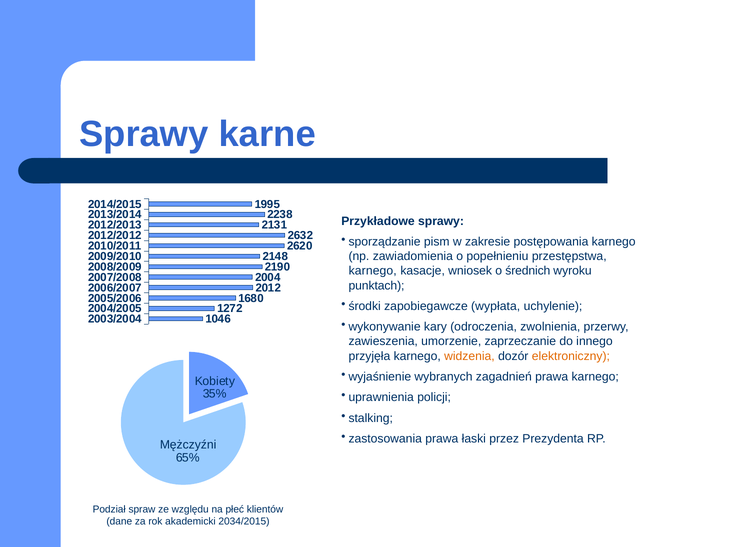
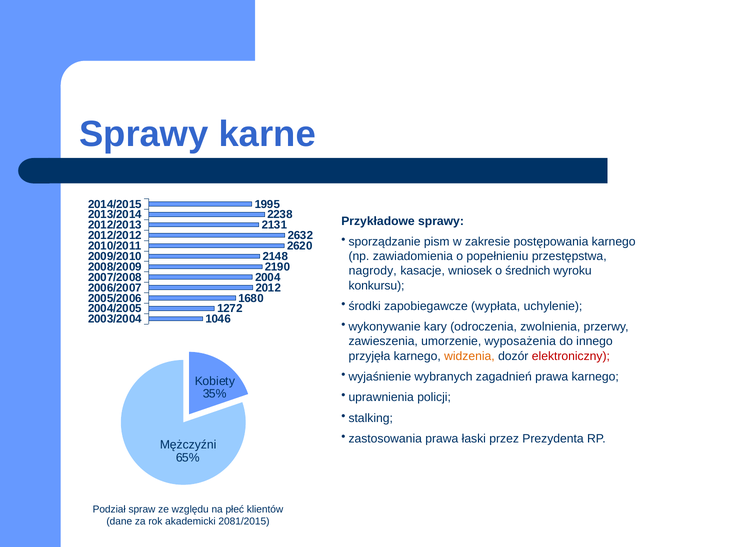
karnego: karnego -> nagrody (373, 271)
punktach: punktach -> konkursu (376, 285)
zaprzeczanie: zaprzeczanie -> wyposażenia (520, 341)
elektroniczny colour: orange -> red (571, 356)
2034/2015: 2034/2015 -> 2081/2015 (244, 521)
